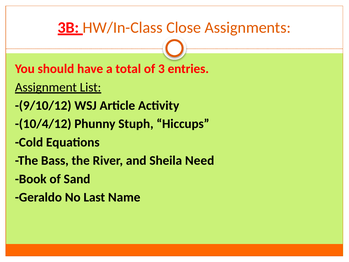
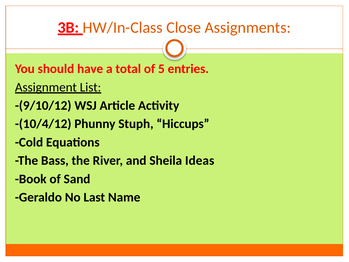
3: 3 -> 5 (161, 69)
Need: Need -> Ideas (200, 160)
